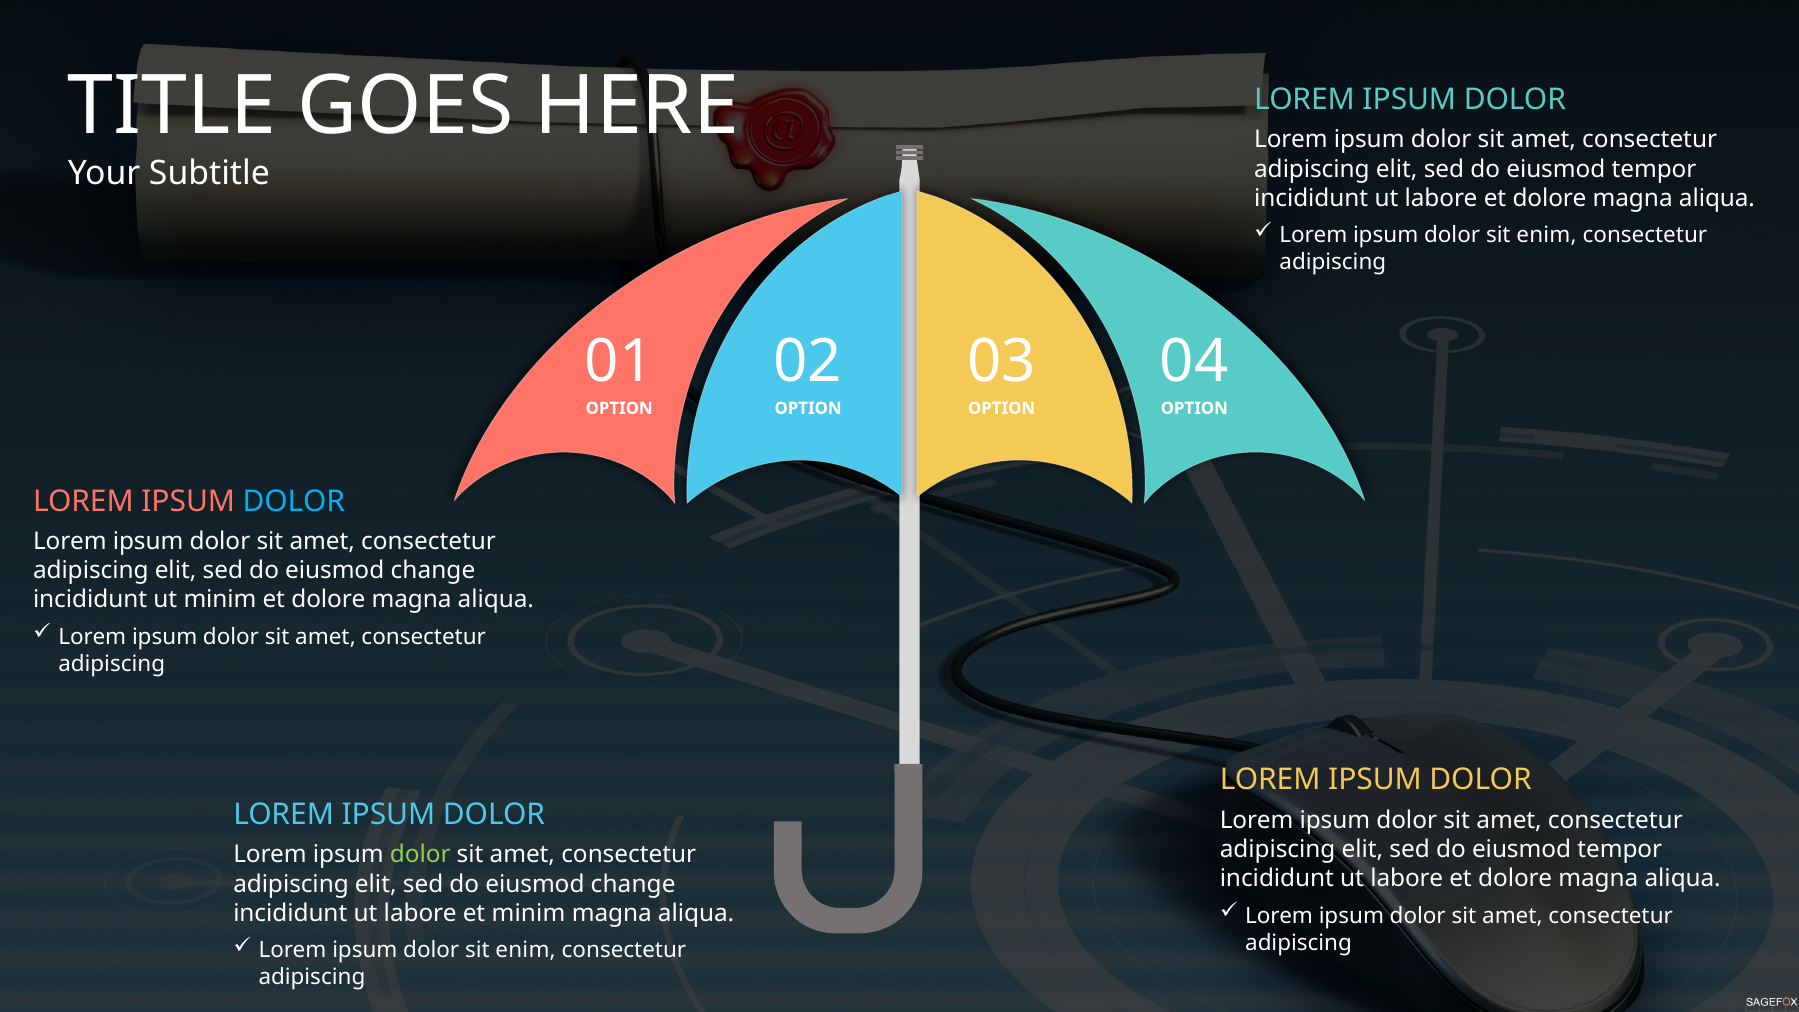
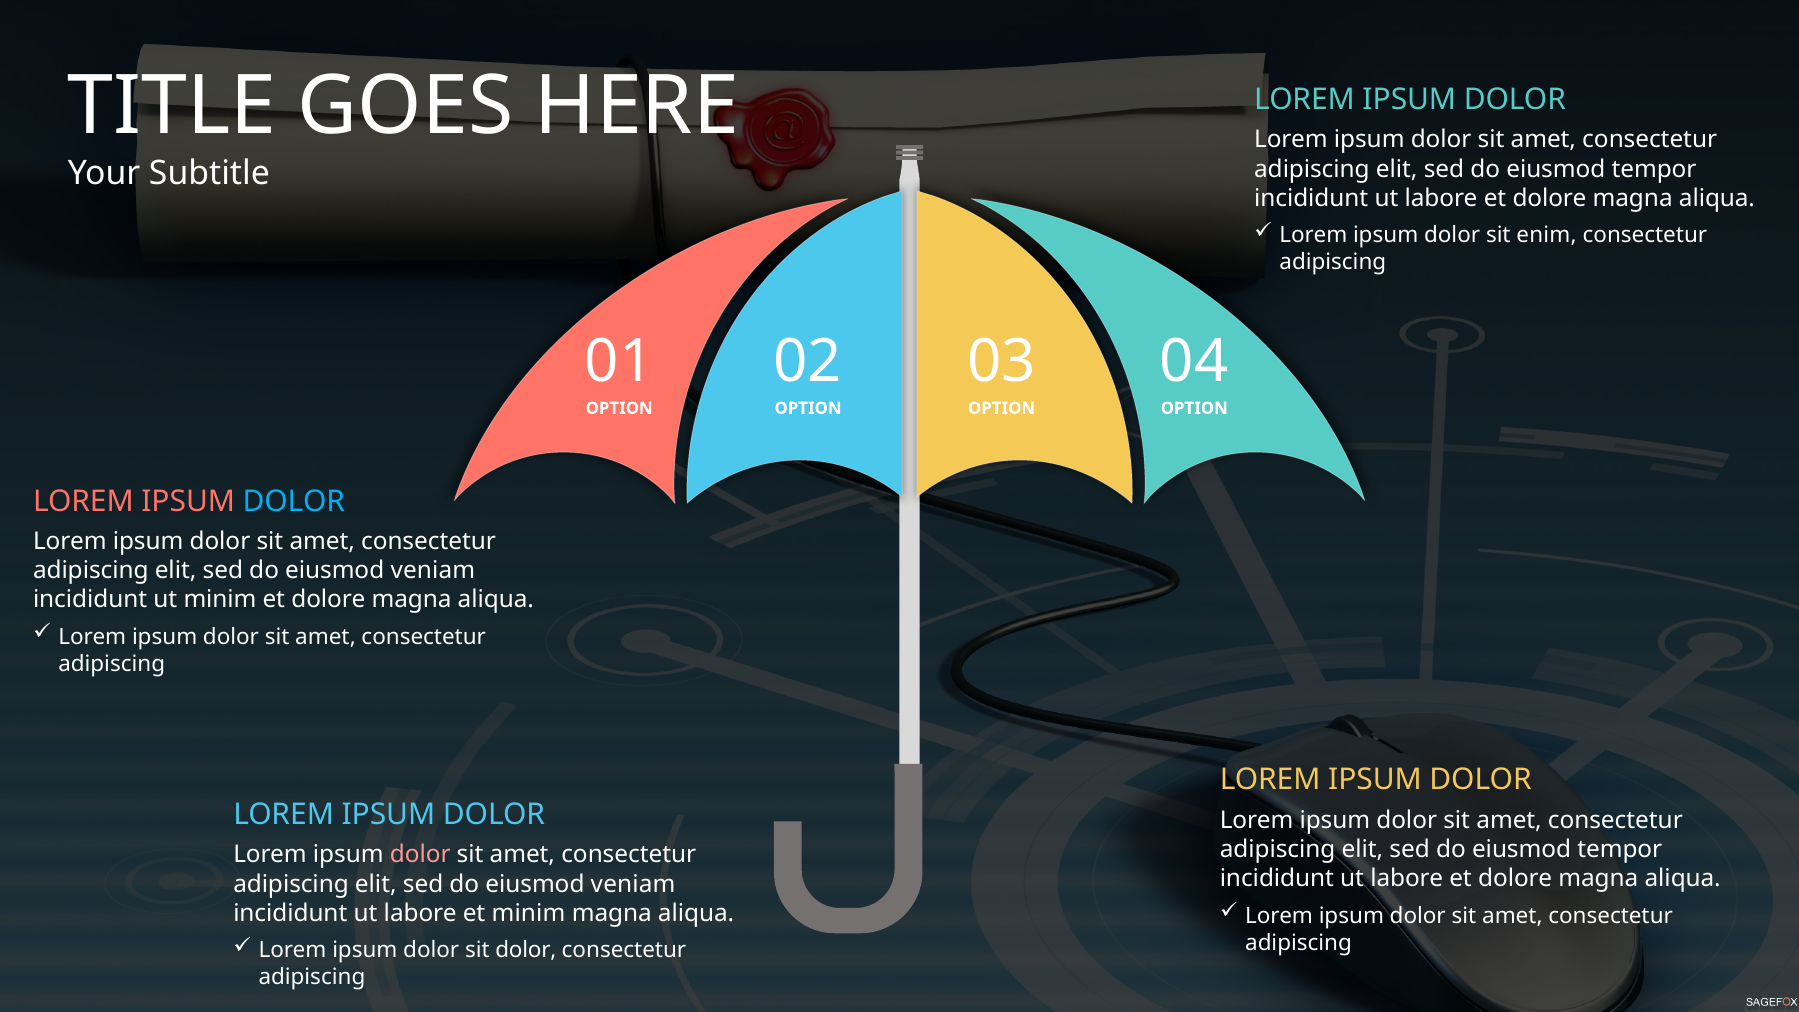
change: change -> veniam (433, 571)
dolor colour: light green -> pink (420, 855)
change: change -> veniam (633, 884)
enim: enim -> dolor (526, 950)
